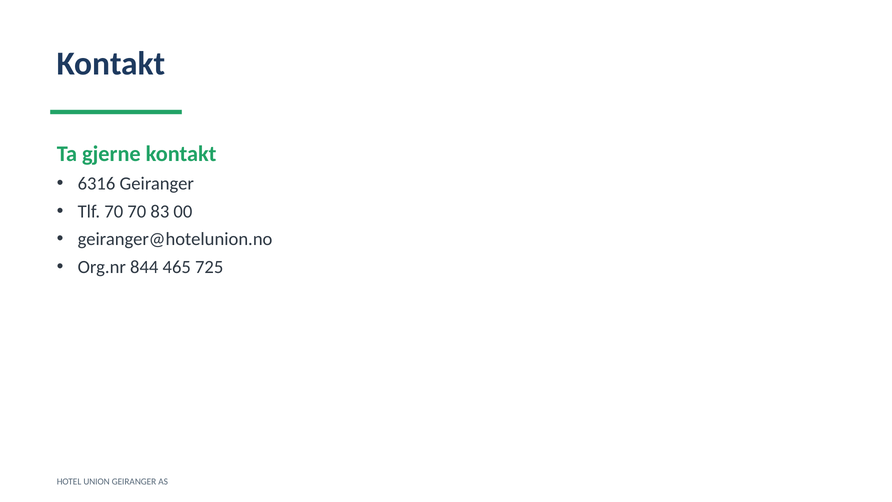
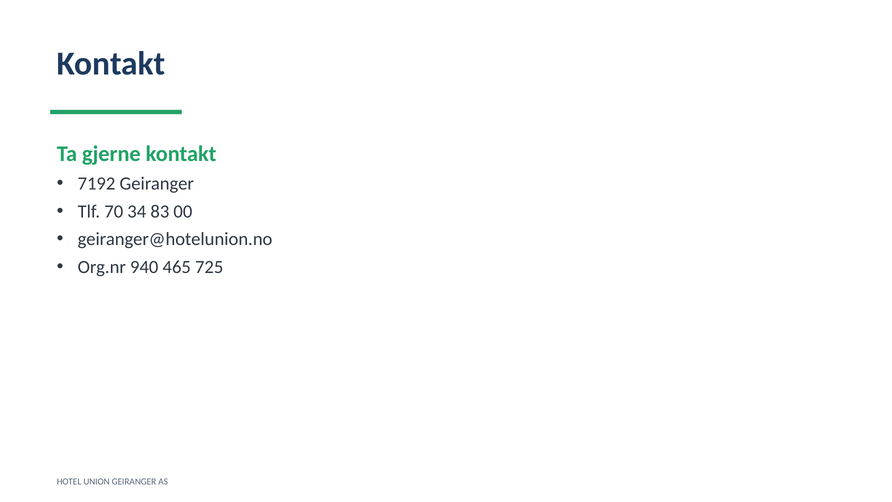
6316: 6316 -> 7192 (96, 183)
70 70: 70 -> 34 (137, 211)
844: 844 -> 940 (144, 267)
